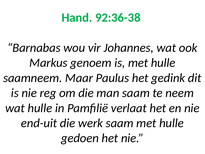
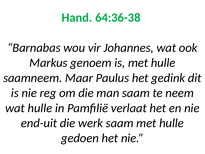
92:36-38: 92:36-38 -> 64:36-38 (118, 18)
